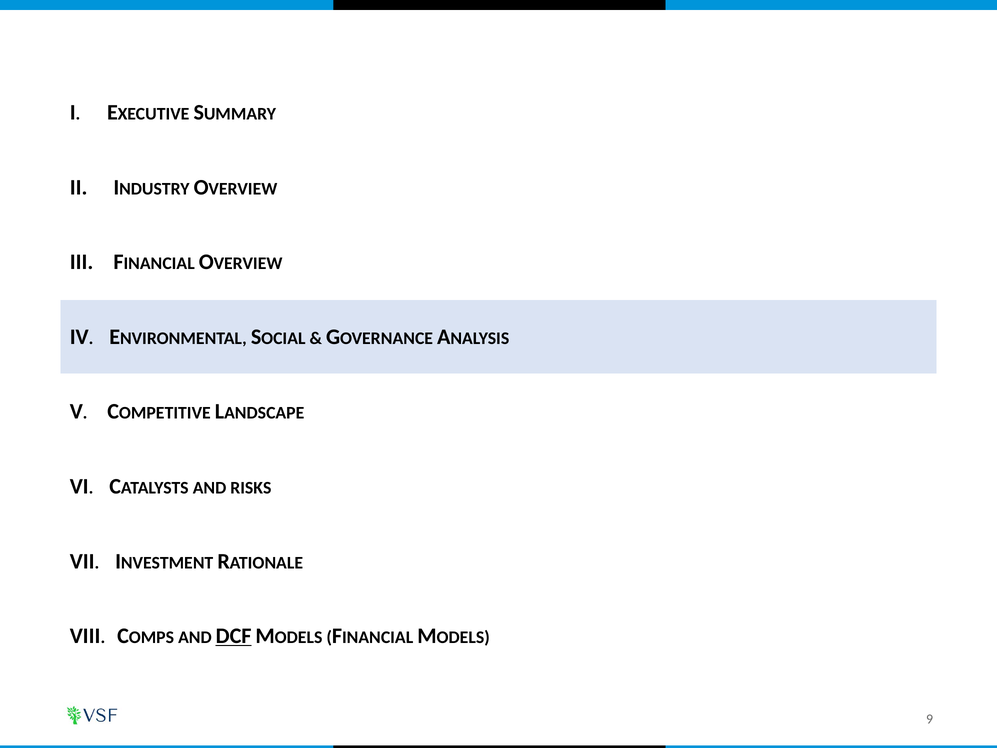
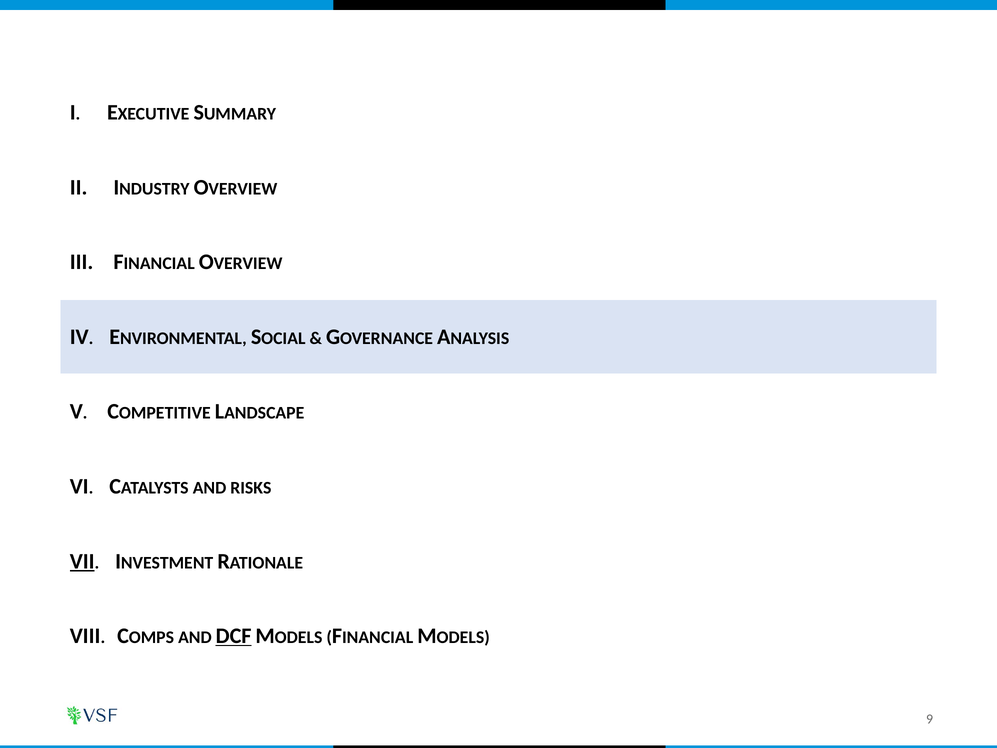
VII underline: none -> present (82, 561)
